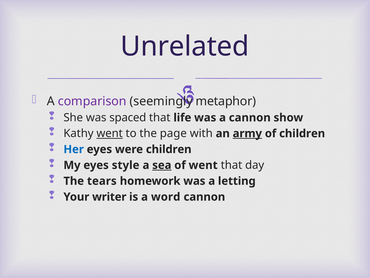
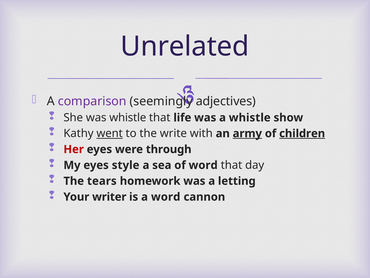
metaphor: metaphor -> adjectives (226, 101)
was spaced: spaced -> whistle (128, 117)
a cannon: cannon -> whistle (250, 117)
page: page -> write (173, 133)
children underline: none -> present (302, 133)
Her colour: blue -> red (74, 149)
were children: children -> through (169, 149)
sea underline: present -> none (162, 165)
of went: went -> word (203, 165)
